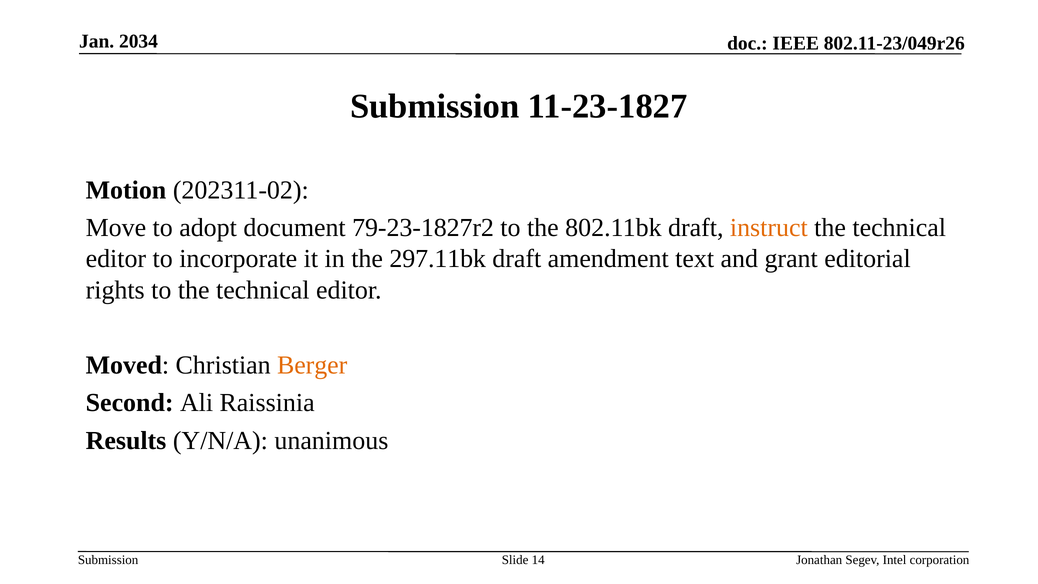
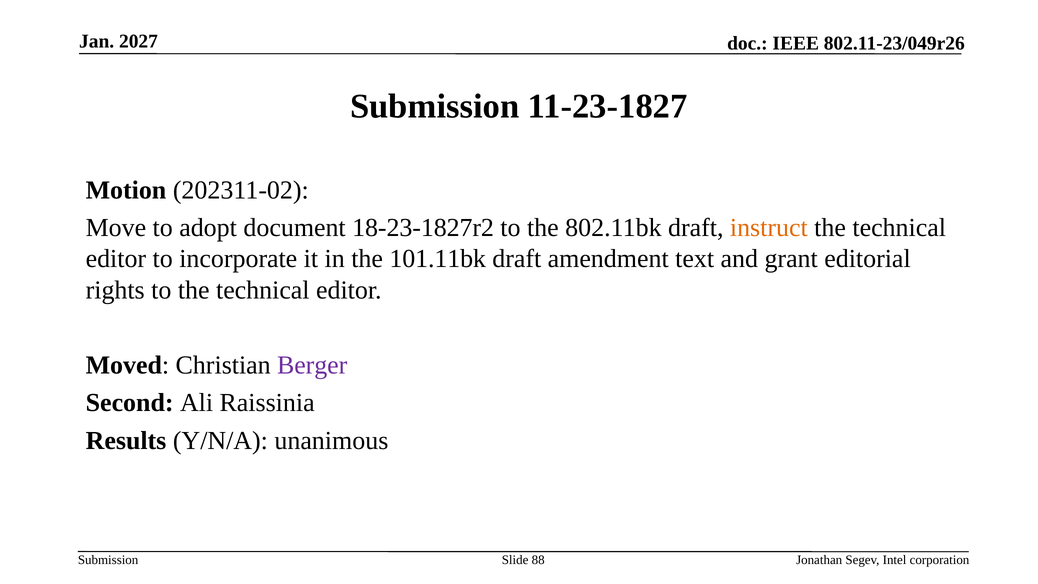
2034: 2034 -> 2027 (138, 41)
79-23-1827r2: 79-23-1827r2 -> 18-23-1827r2 (423, 228)
297.11bk: 297.11bk -> 101.11bk (438, 259)
Berger colour: orange -> purple (312, 365)
14: 14 -> 88 (538, 560)
